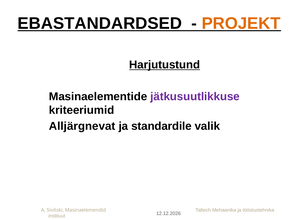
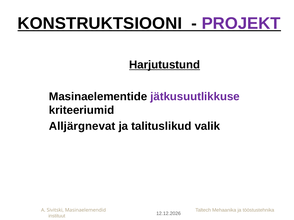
EBASTANDARDSED: EBASTANDARDSED -> KONSTRUKTSIOONI (100, 23)
PROJEKT colour: orange -> purple (241, 23)
standardile: standardile -> talituslikud (161, 126)
